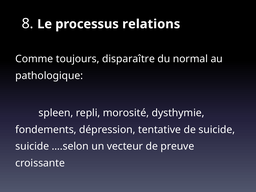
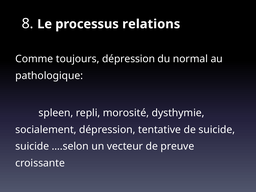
toujours disparaître: disparaître -> dépression (129, 59)
fondements: fondements -> socialement (46, 130)
